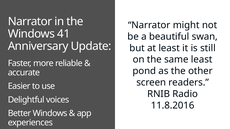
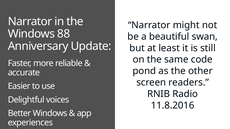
41: 41 -> 88 (64, 34)
least: least -> code (202, 60)
